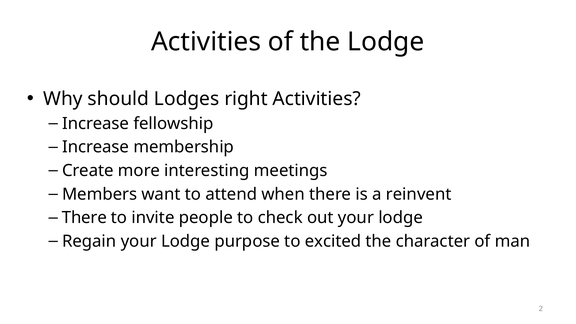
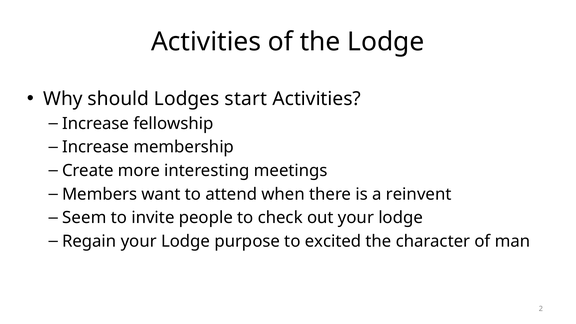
right: right -> start (246, 99)
There: There -> Seem (84, 218)
